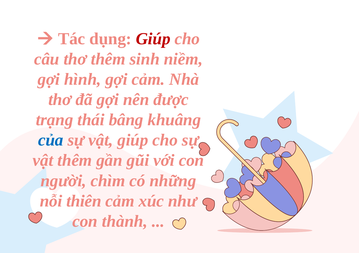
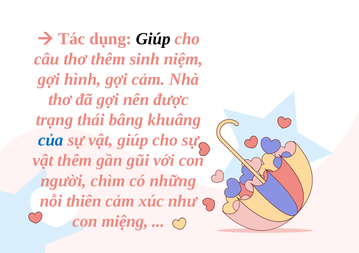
Giúp colour: red -> black (153, 39)
niềm: niềm -> niệm (183, 59)
thành: thành -> miệng (125, 221)
